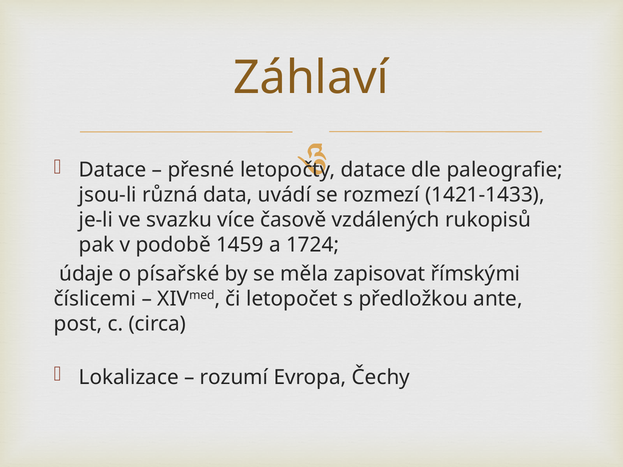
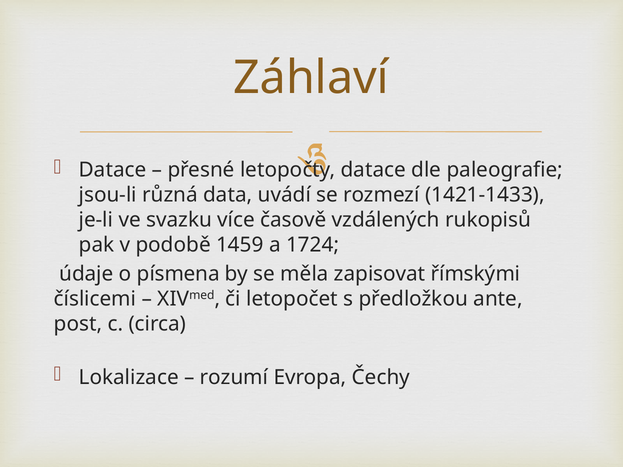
písařské: písařské -> písmena (178, 274)
